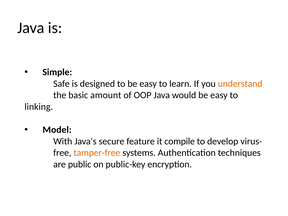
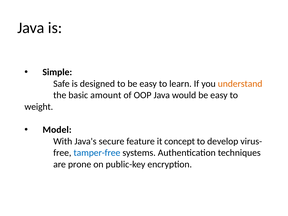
linking: linking -> weight (39, 107)
compile: compile -> concept (180, 141)
tamper-free colour: orange -> blue (97, 153)
public: public -> prone (80, 164)
